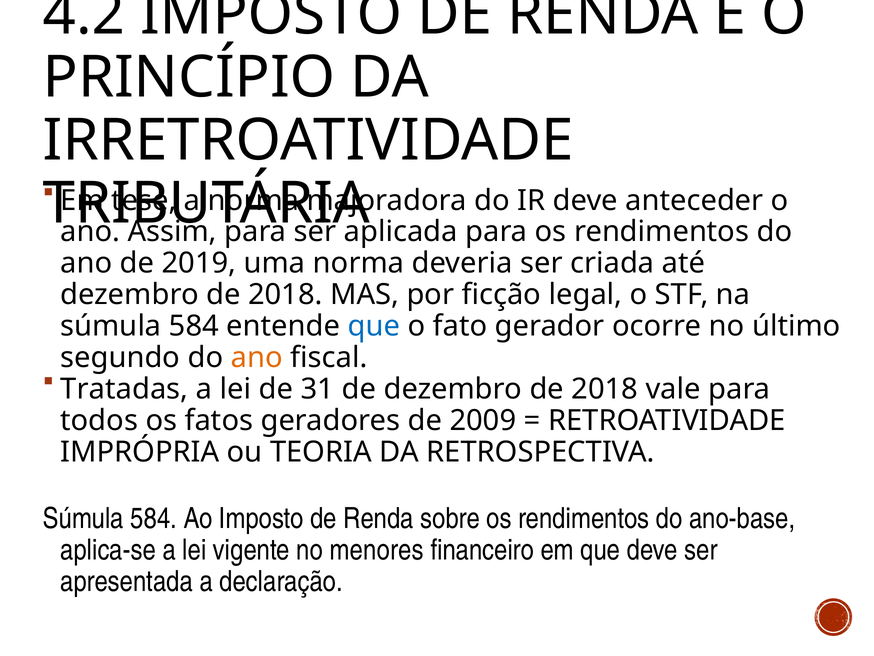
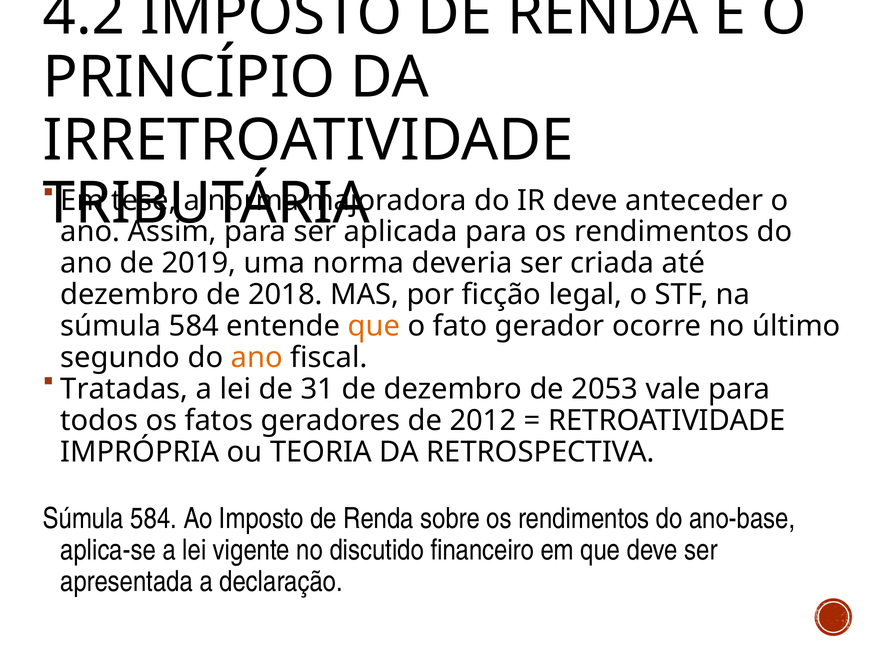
que colour: blue -> orange (374, 326)
de dezembro de 2018: 2018 -> 2053 (605, 389)
2009: 2009 -> 2012 (483, 420)
menores: menores -> discutido (377, 550)
